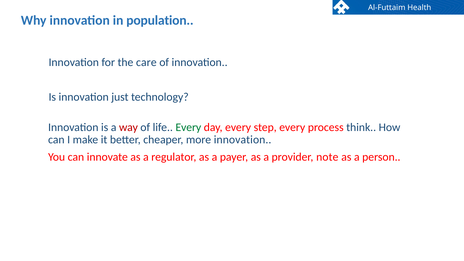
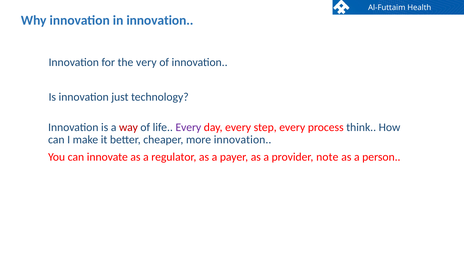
in population: population -> innovation (160, 20)
care: care -> very (146, 62)
Every colour: green -> purple (188, 127)
